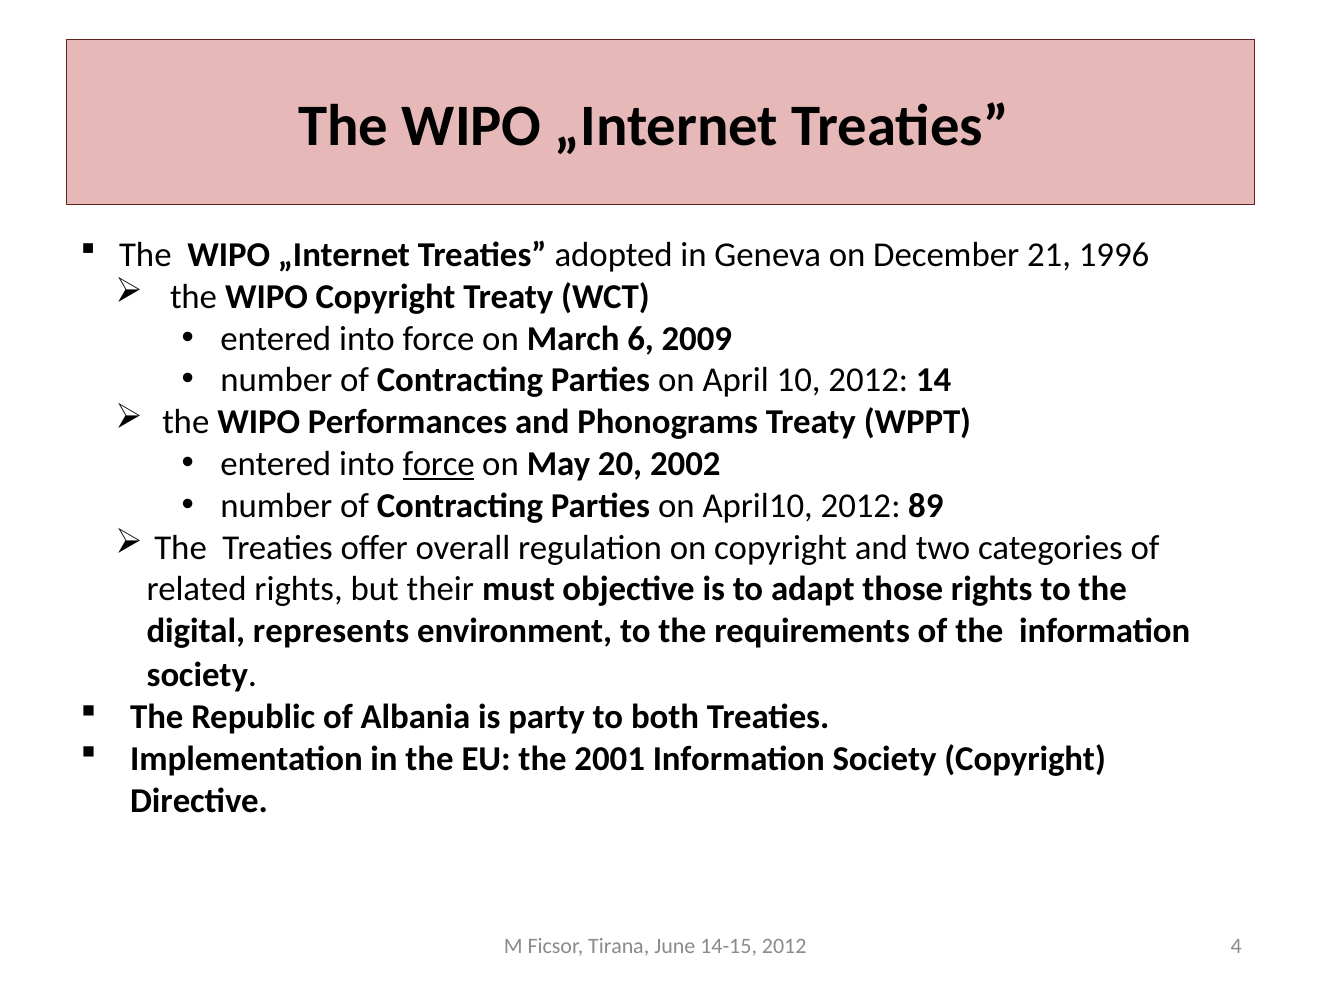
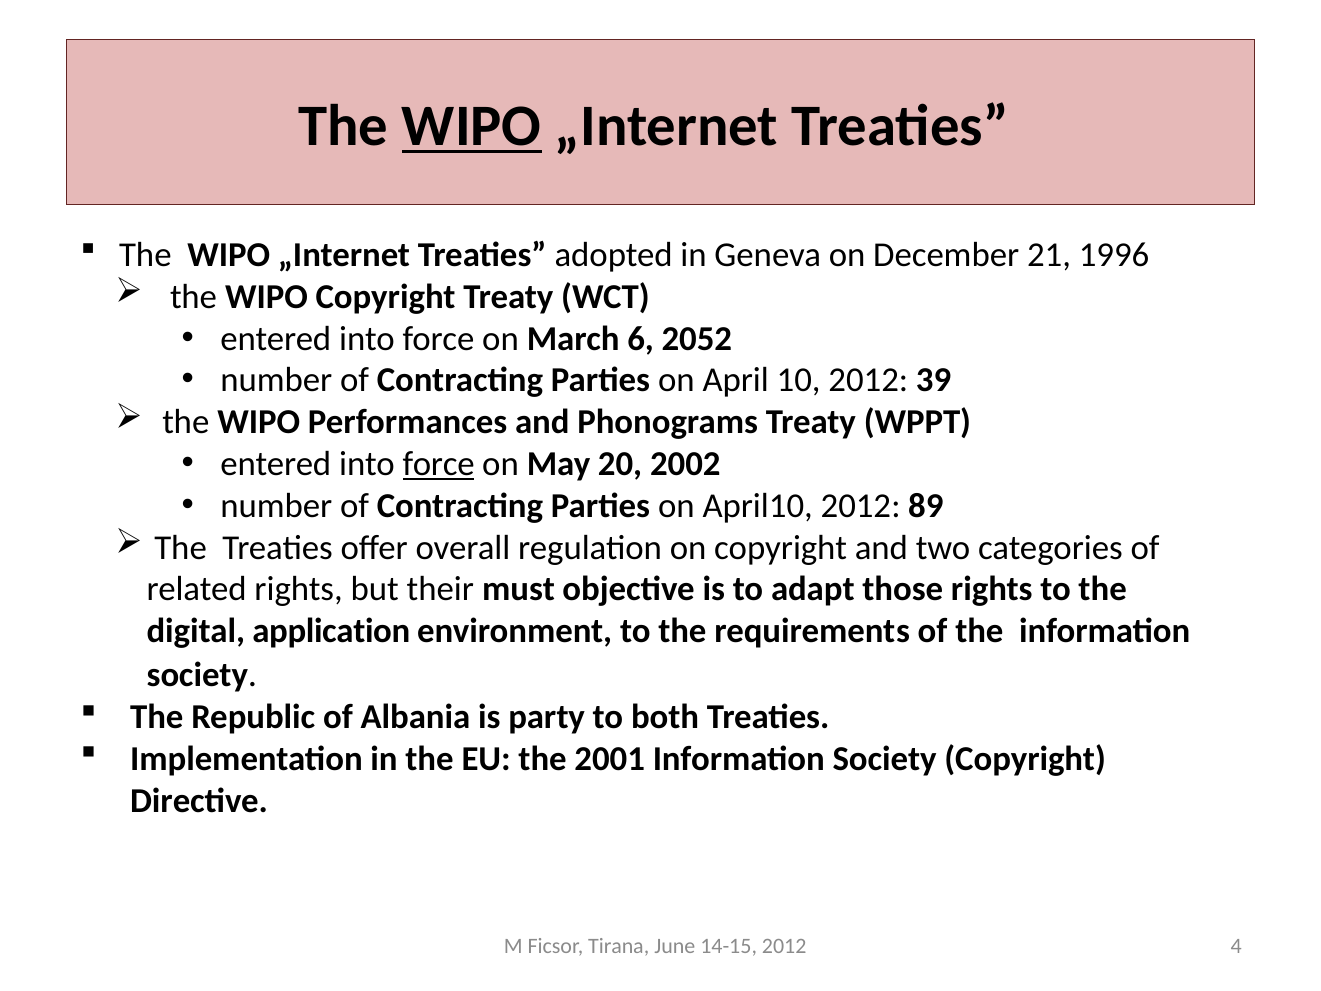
WIPO underline: none -> present (472, 126)
2009: 2009 -> 2052 (697, 338)
14: 14 -> 39 (934, 380)
represents: represents -> application (331, 631)
